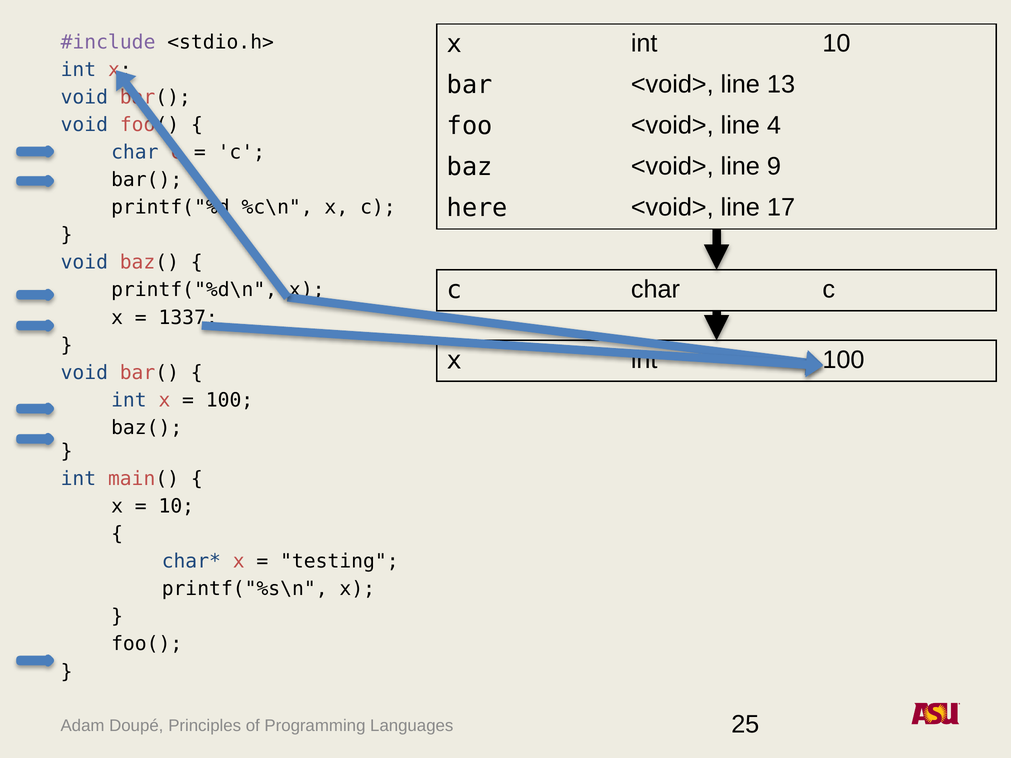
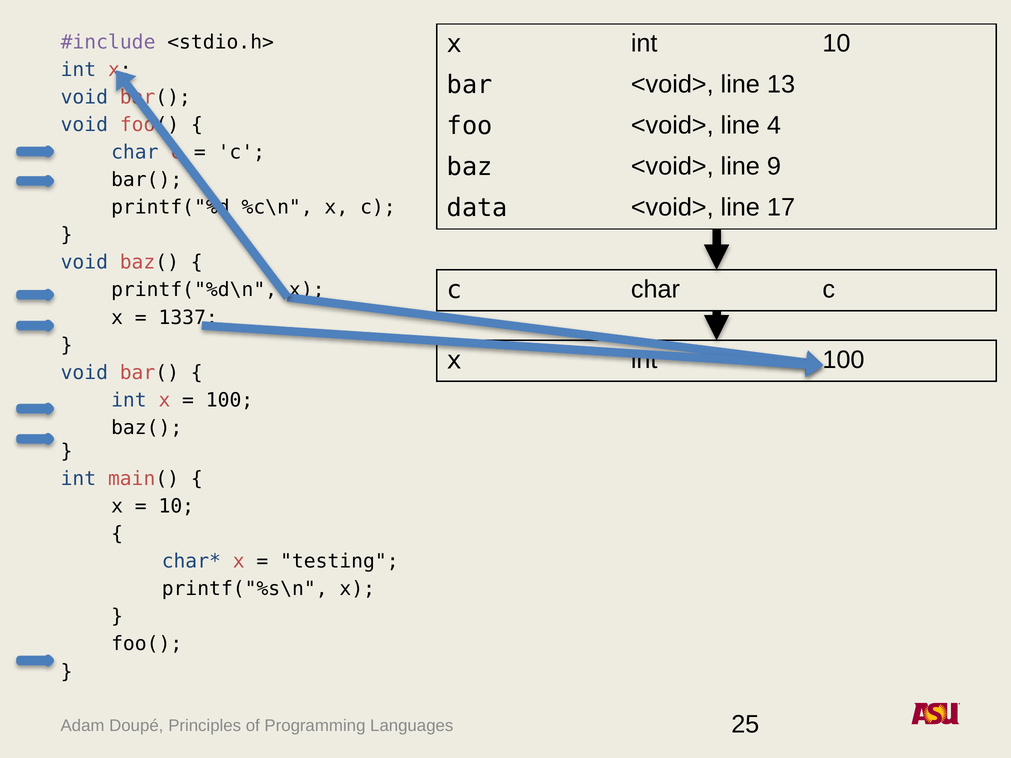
here: here -> data (477, 208)
